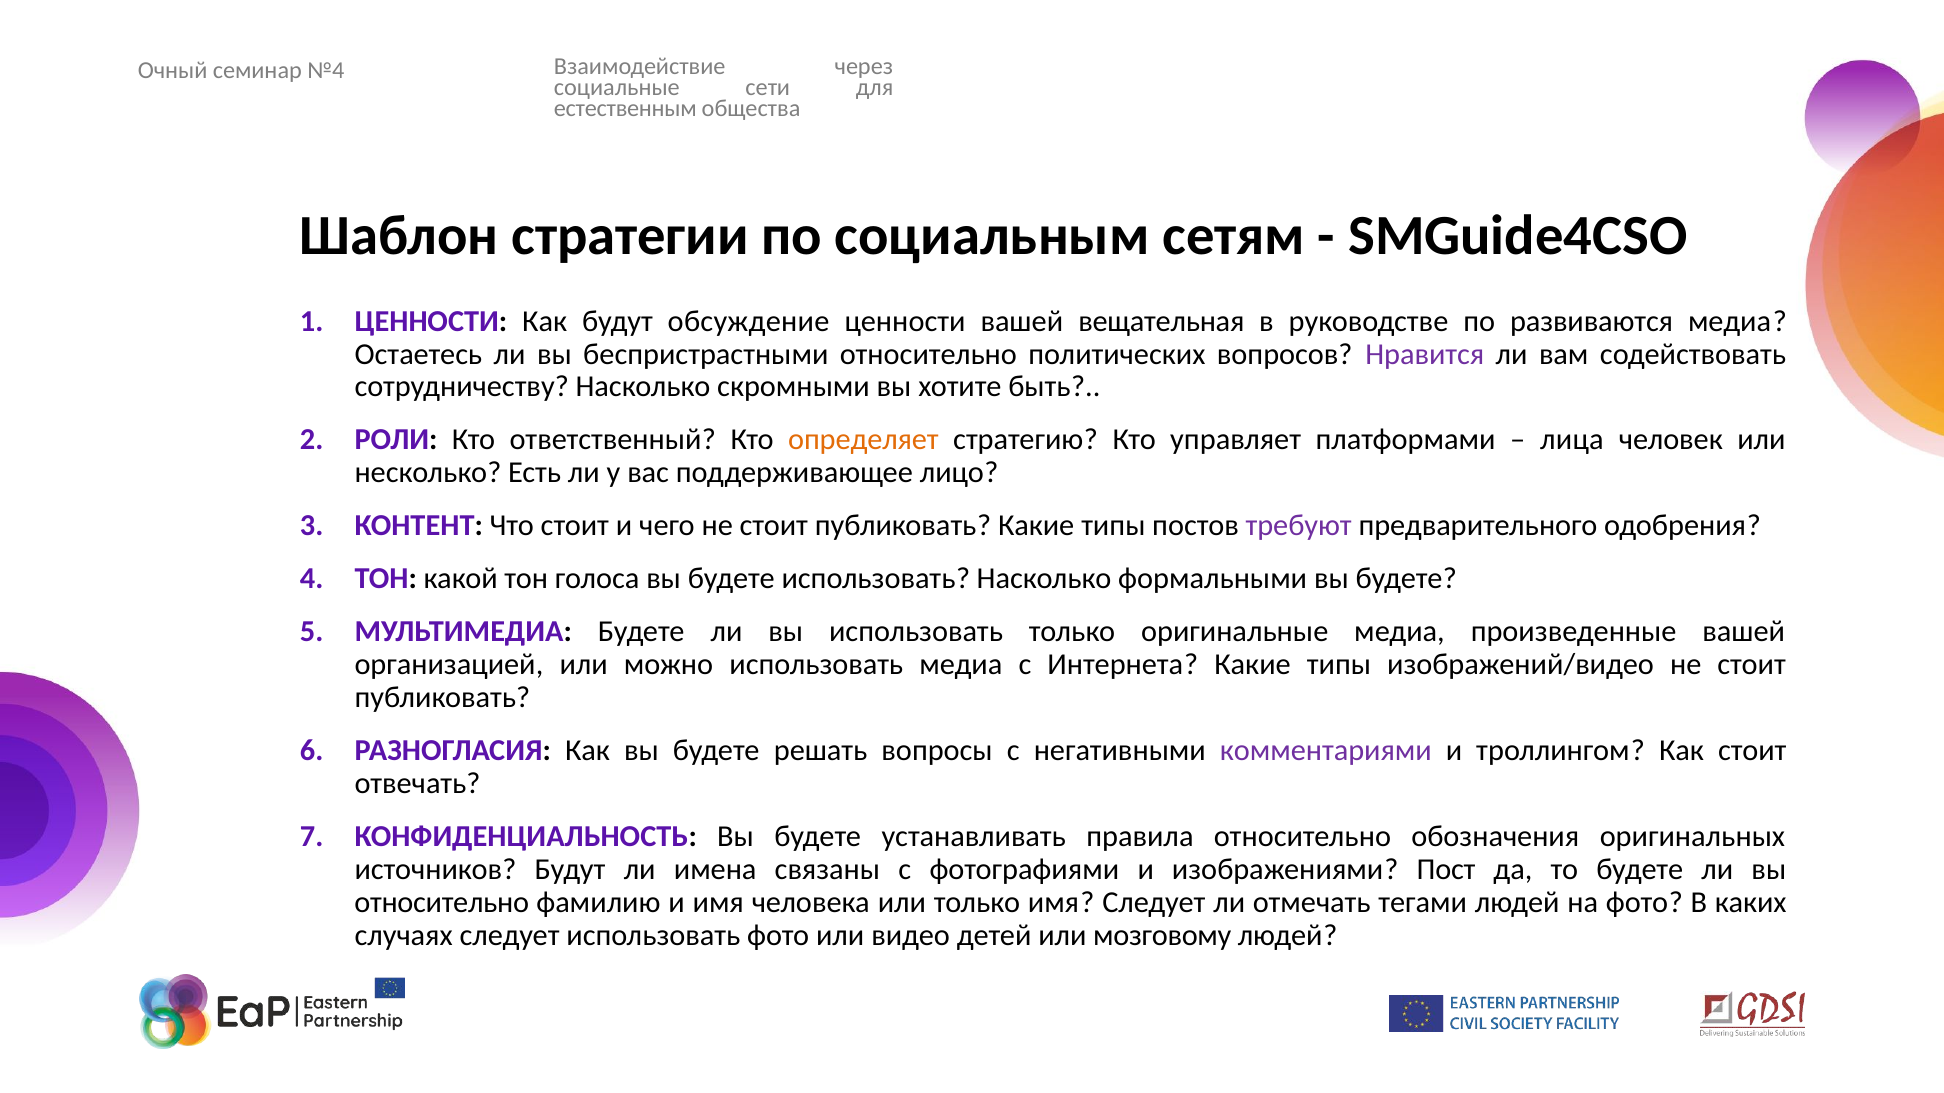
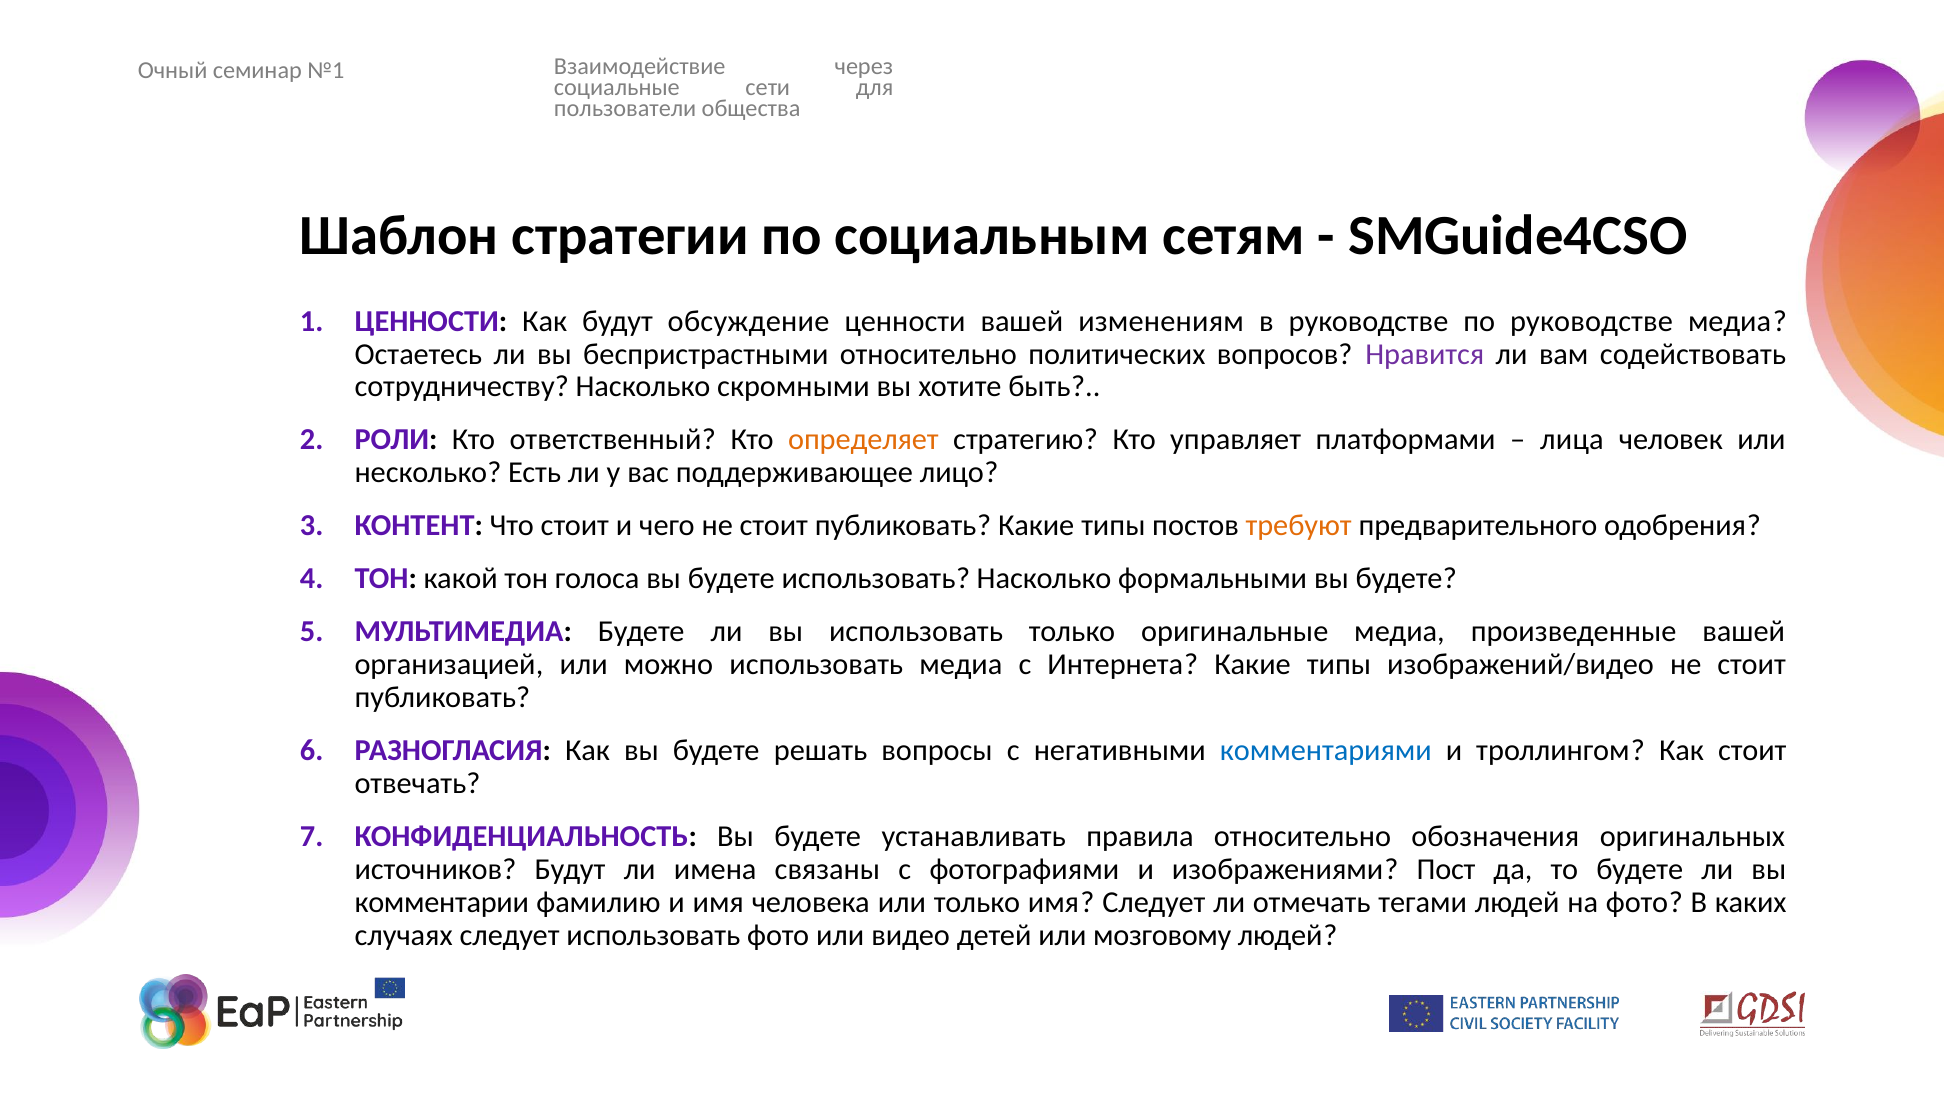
№4: №4 -> №1 (326, 71)
естественным: естественным -> пользователи (625, 109)
вещательная: вещательная -> изменениям (1161, 321)
по развиваются: развиваются -> руководстве (1591, 321)
требуют colour: purple -> orange (1299, 526)
комментариями colour: purple -> blue (1326, 751)
относительно: относительно -> комментарии (442, 903)
